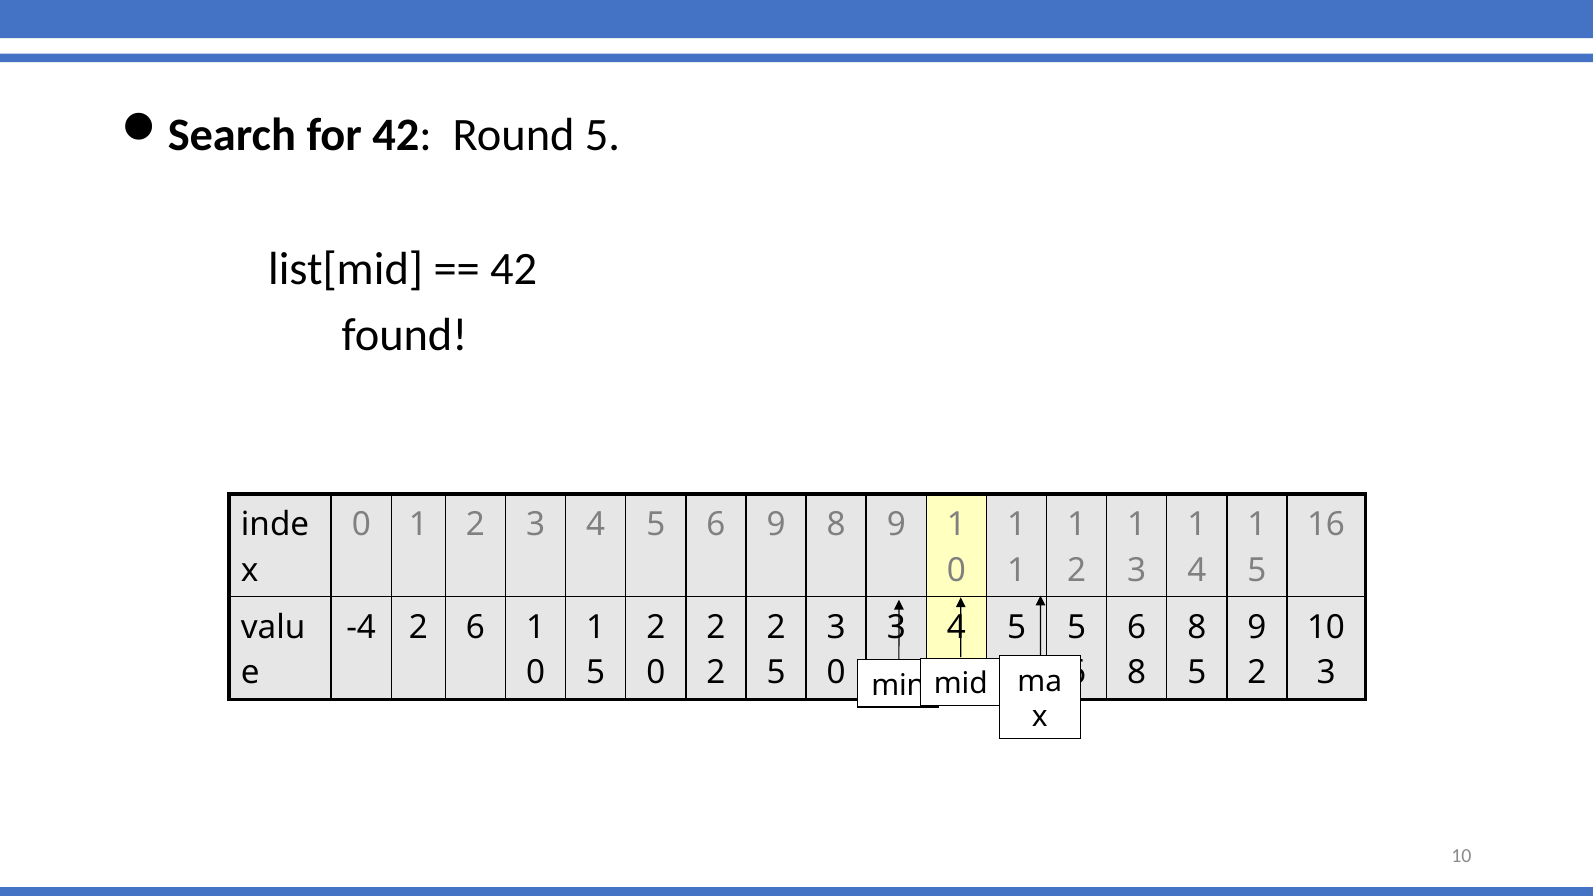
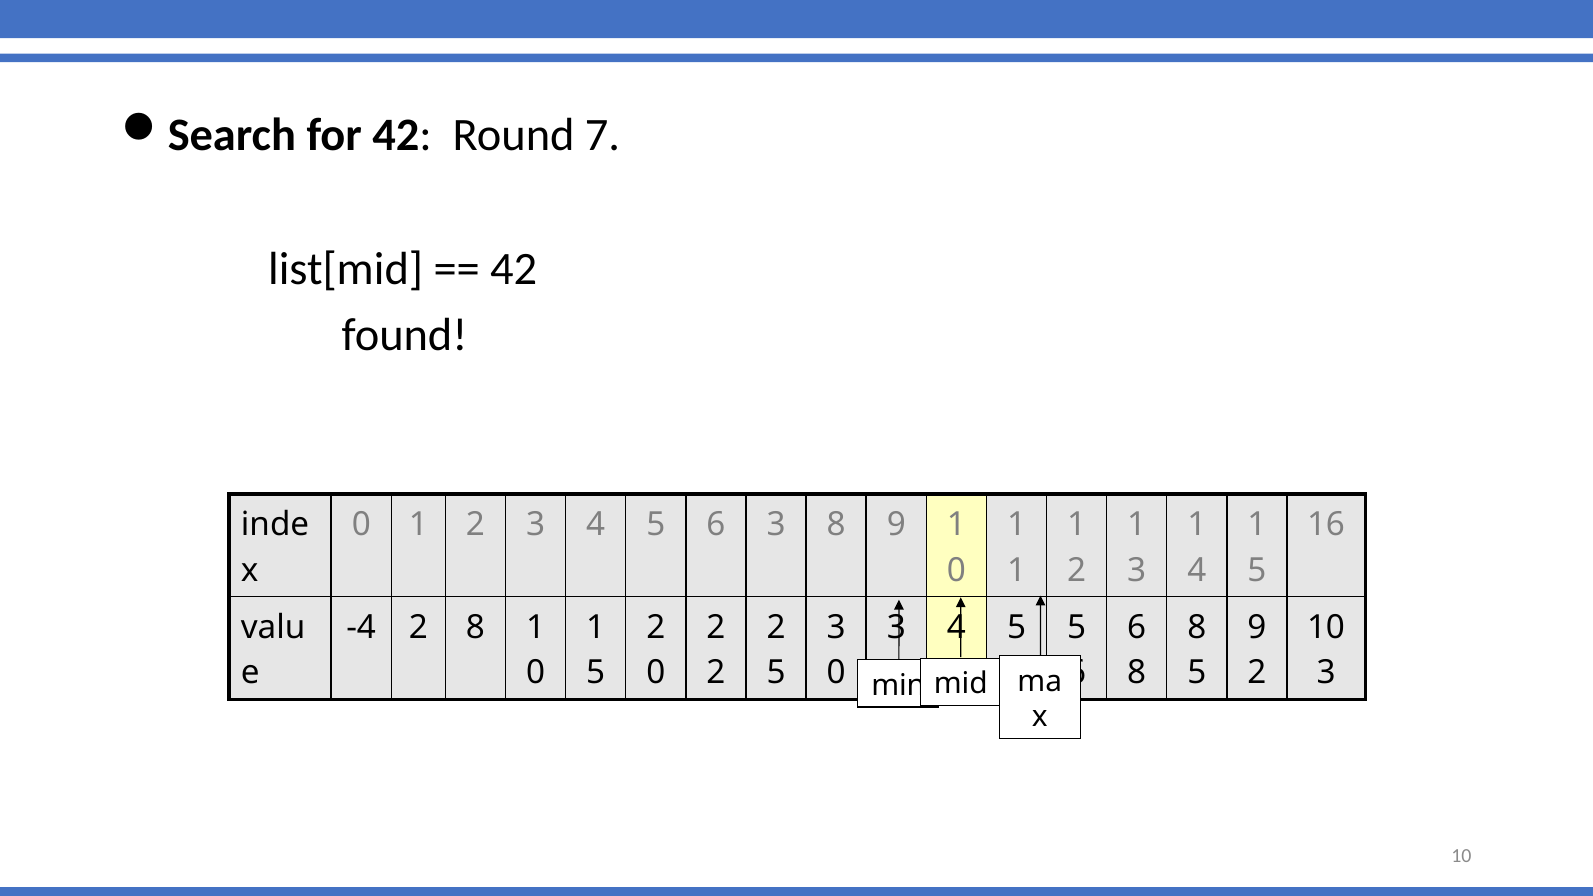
Round 5: 5 -> 7 (603, 135)
6 9: 9 -> 3 (776, 525)
2 6: 6 -> 8 (475, 627)
